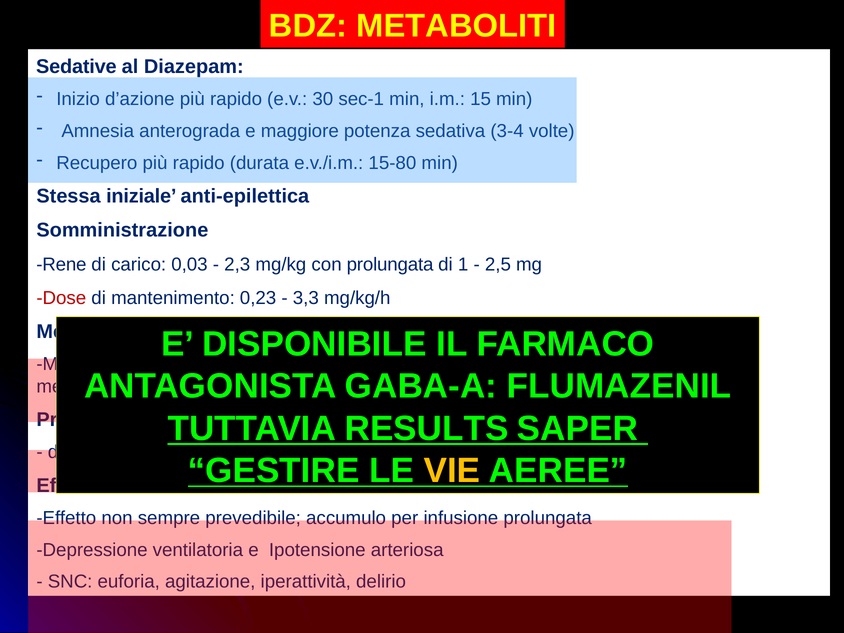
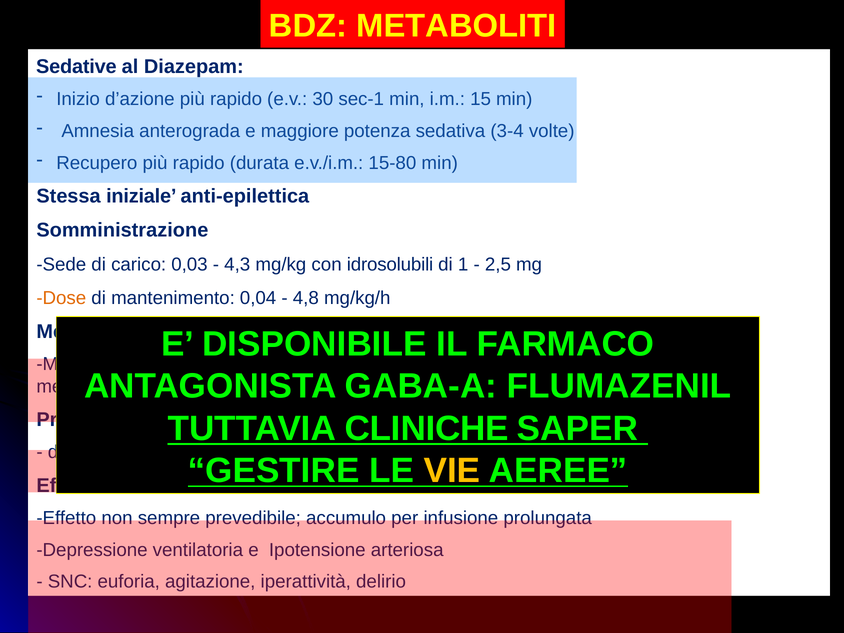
Rene: Rene -> Sede (61, 264)
2,3: 2,3 -> 4,3 (237, 264)
con prolungata: prolungata -> idrosolubili (390, 264)
Dose colour: red -> orange (61, 298)
0,23: 0,23 -> 0,04 (258, 298)
3,3: 3,3 -> 4,8 (306, 298)
RESULTS: RESULTS -> CLINICHE (427, 429)
